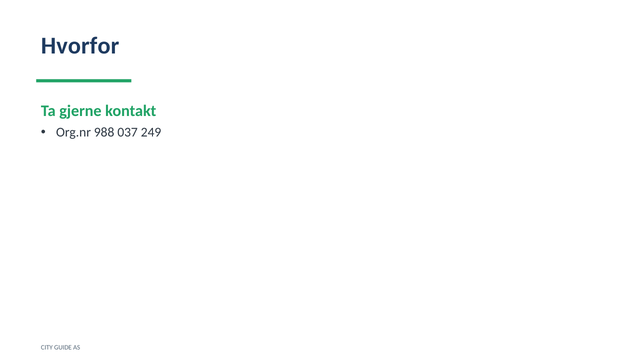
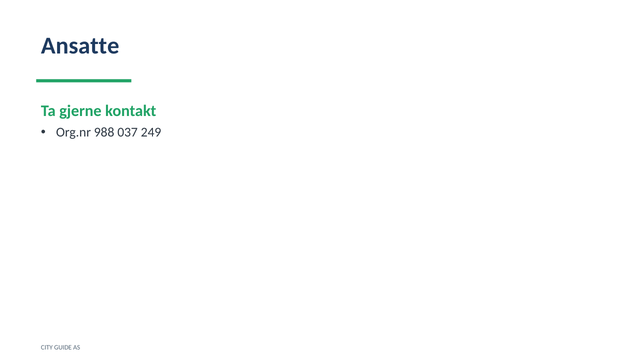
Hvorfor: Hvorfor -> Ansatte (80, 46)
